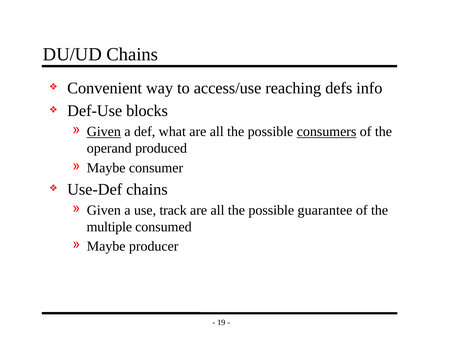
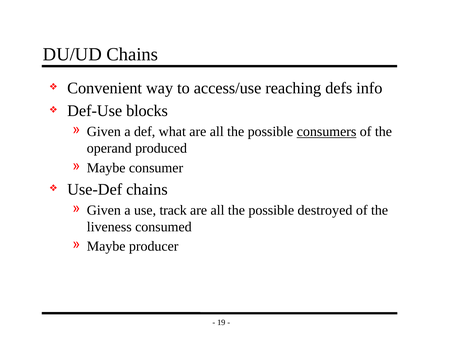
Given underline: present -> none (104, 132)
guarantee: guarantee -> destroyed (325, 210)
multiple: multiple -> liveness (109, 227)
